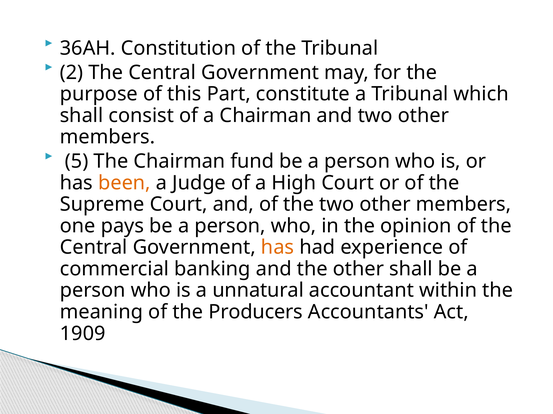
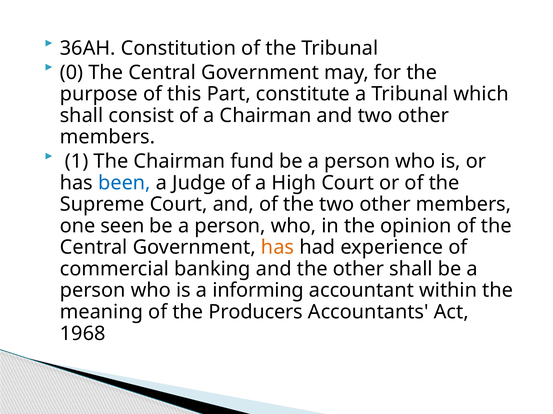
2: 2 -> 0 (72, 73)
5: 5 -> 1 (77, 162)
been colour: orange -> blue (124, 183)
pays: pays -> seen (123, 226)
unnatural: unnatural -> informing (258, 291)
1909: 1909 -> 1968 (83, 334)
